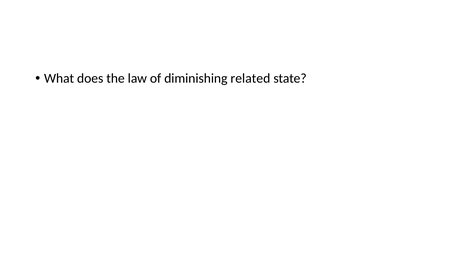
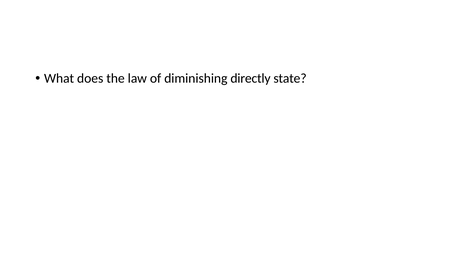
related: related -> directly (251, 78)
